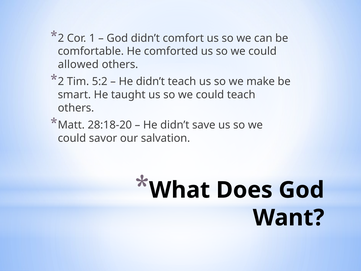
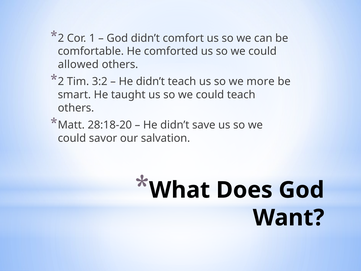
5:2: 5:2 -> 3:2 (100, 81)
make: make -> more (261, 81)
